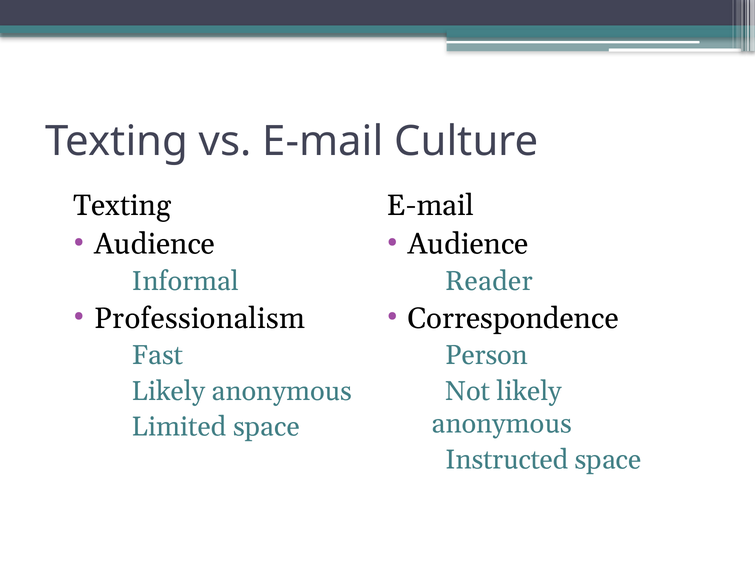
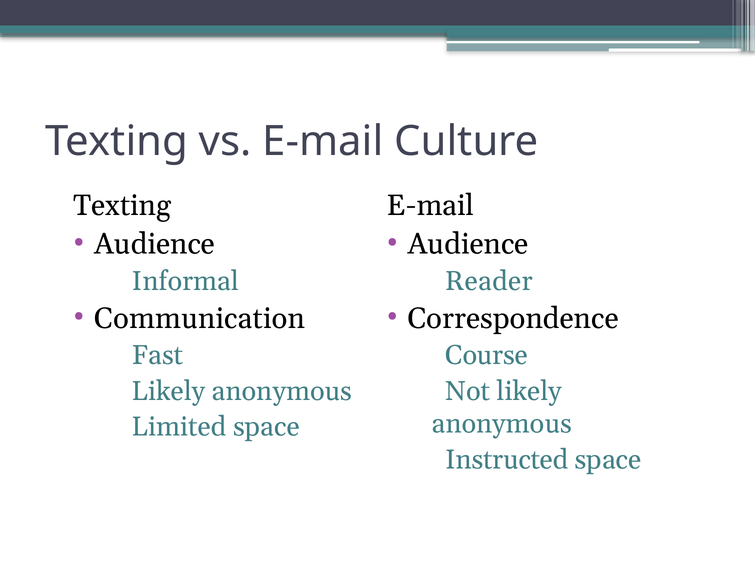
Professionalism: Professionalism -> Communication (200, 318)
Person: Person -> Course (487, 355)
